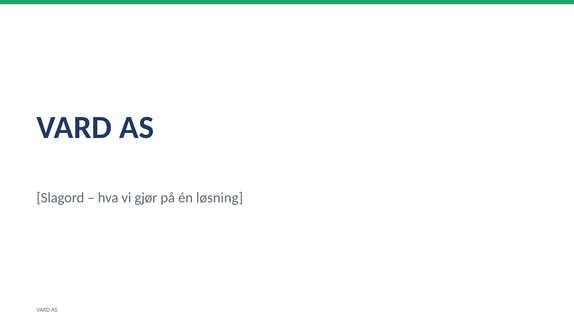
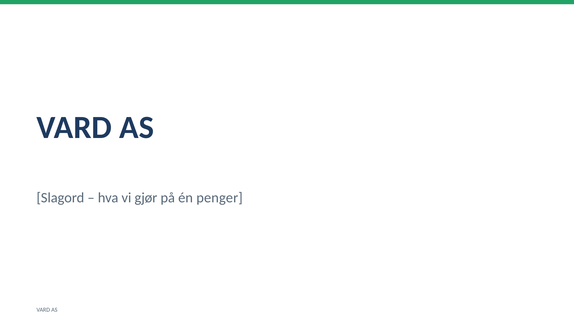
løsning: løsning -> penger (220, 198)
